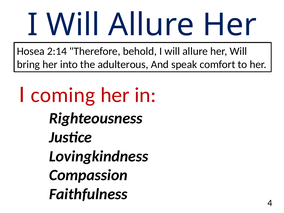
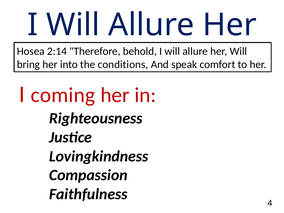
adulterous: adulterous -> conditions (123, 65)
